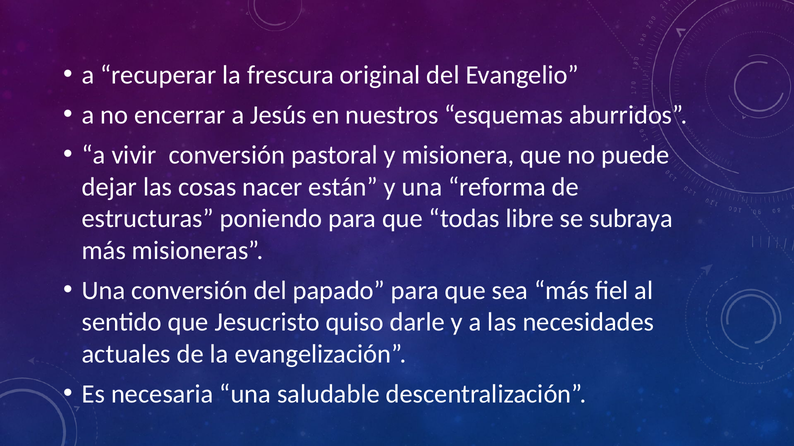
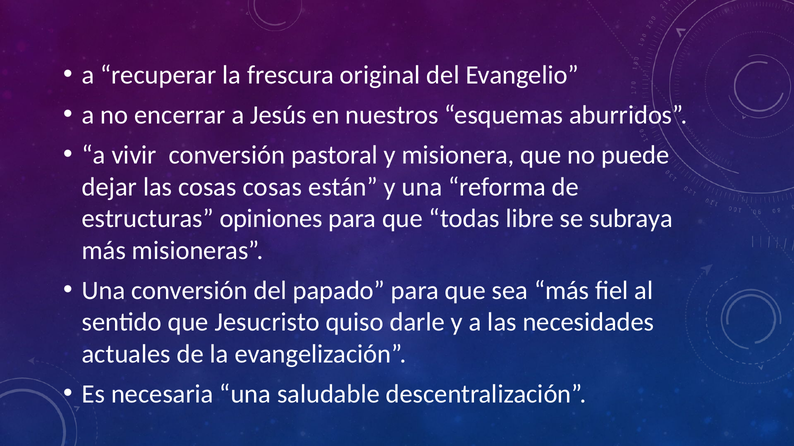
cosas nacer: nacer -> cosas (272, 187)
poniendo: poniendo -> opiniones (271, 219)
